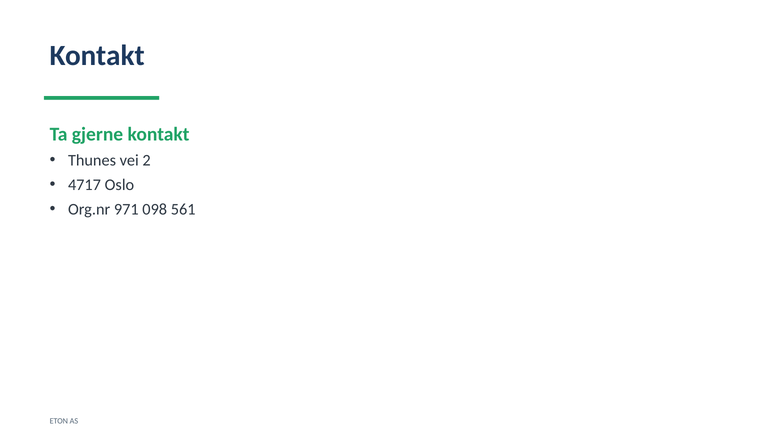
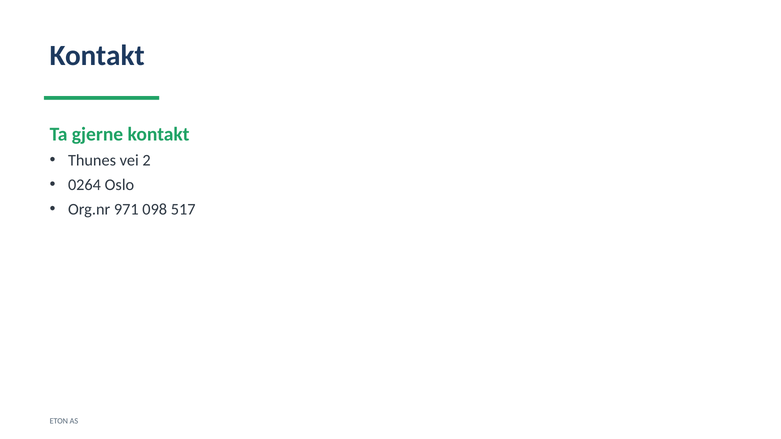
4717: 4717 -> 0264 (84, 185)
561: 561 -> 517 (183, 209)
